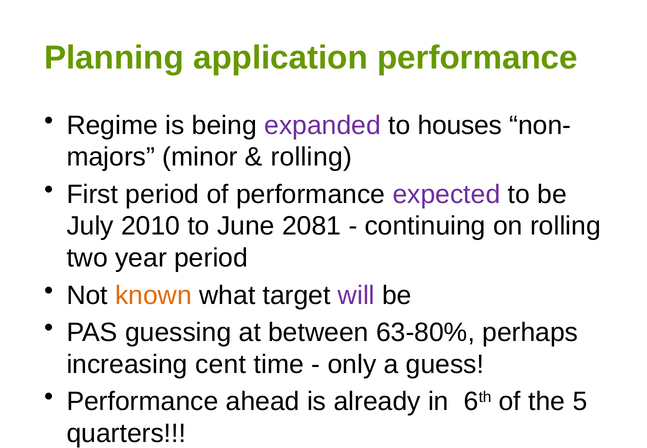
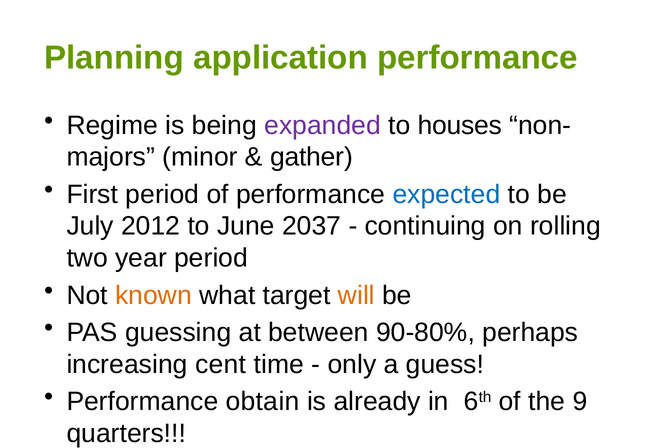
rolling: rolling -> gather (312, 157)
expected colour: purple -> blue (446, 194)
2010: 2010 -> 2012 (151, 226)
2081: 2081 -> 2037 (312, 226)
will colour: purple -> orange (356, 295)
63-80%: 63-80% -> 90-80% (425, 332)
ahead: ahead -> obtain (263, 401)
5: 5 -> 9 (580, 401)
